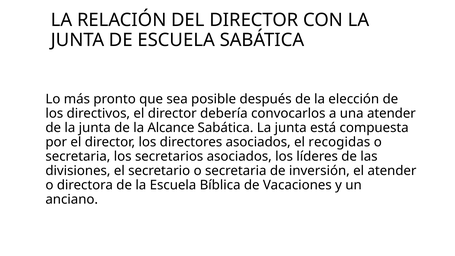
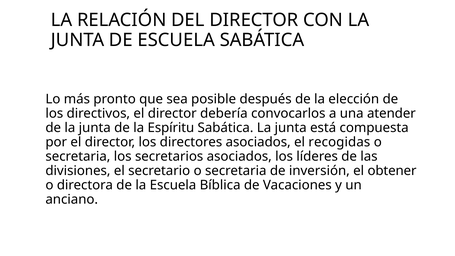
Alcance: Alcance -> Espíritu (171, 128)
el atender: atender -> obtener (392, 171)
